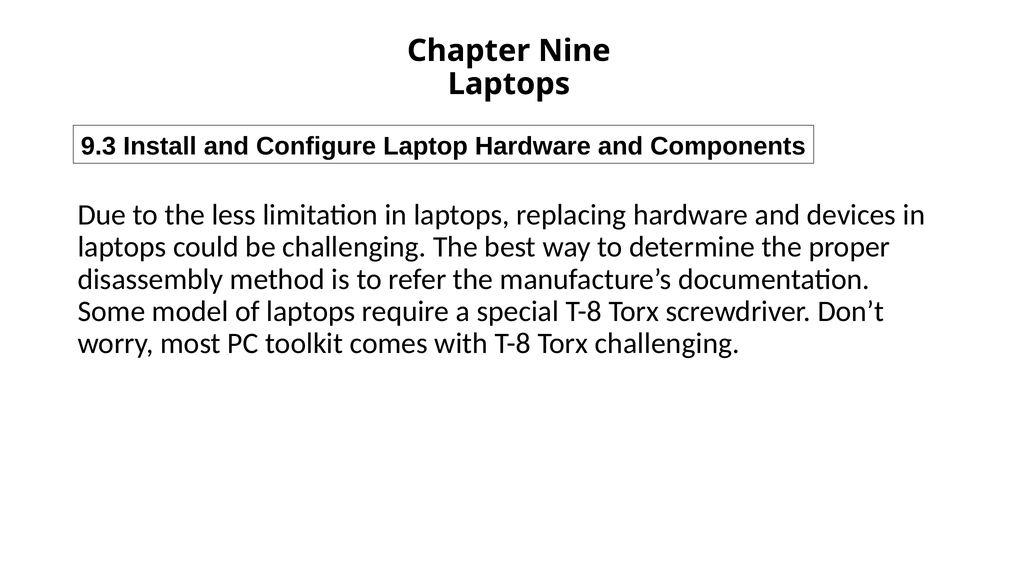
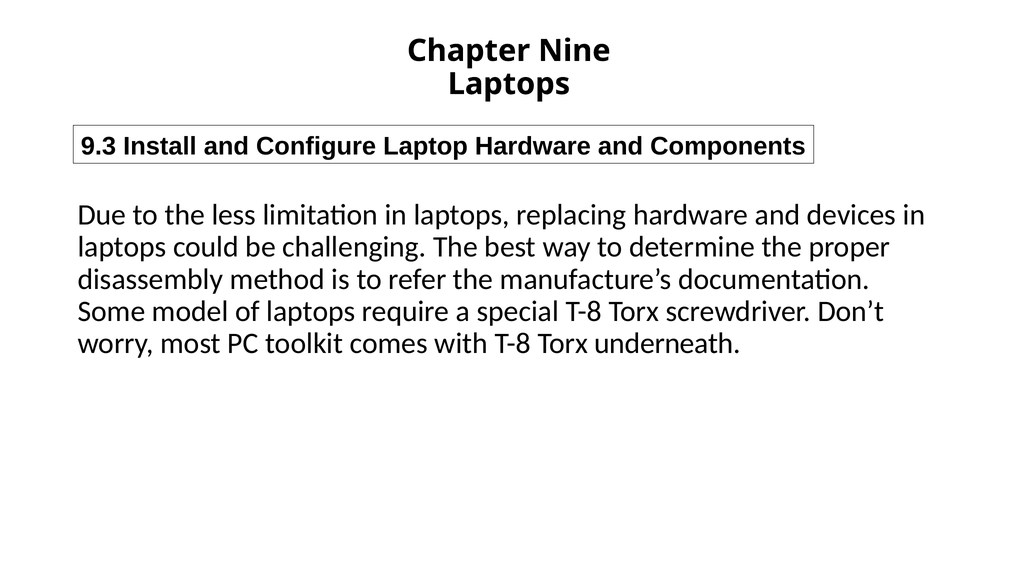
Torx challenging: challenging -> underneath (667, 343)
